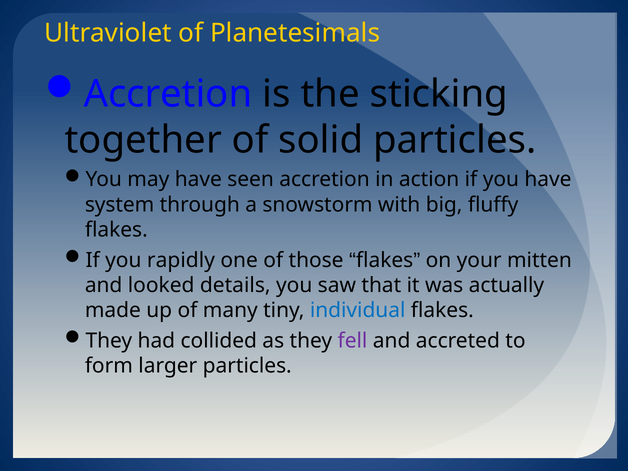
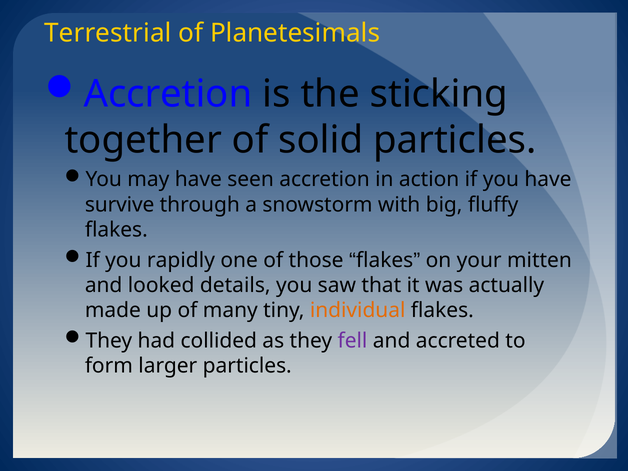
Ultraviolet: Ultraviolet -> Terrestrial (108, 33)
system: system -> survive (120, 205)
individual colour: blue -> orange (358, 310)
